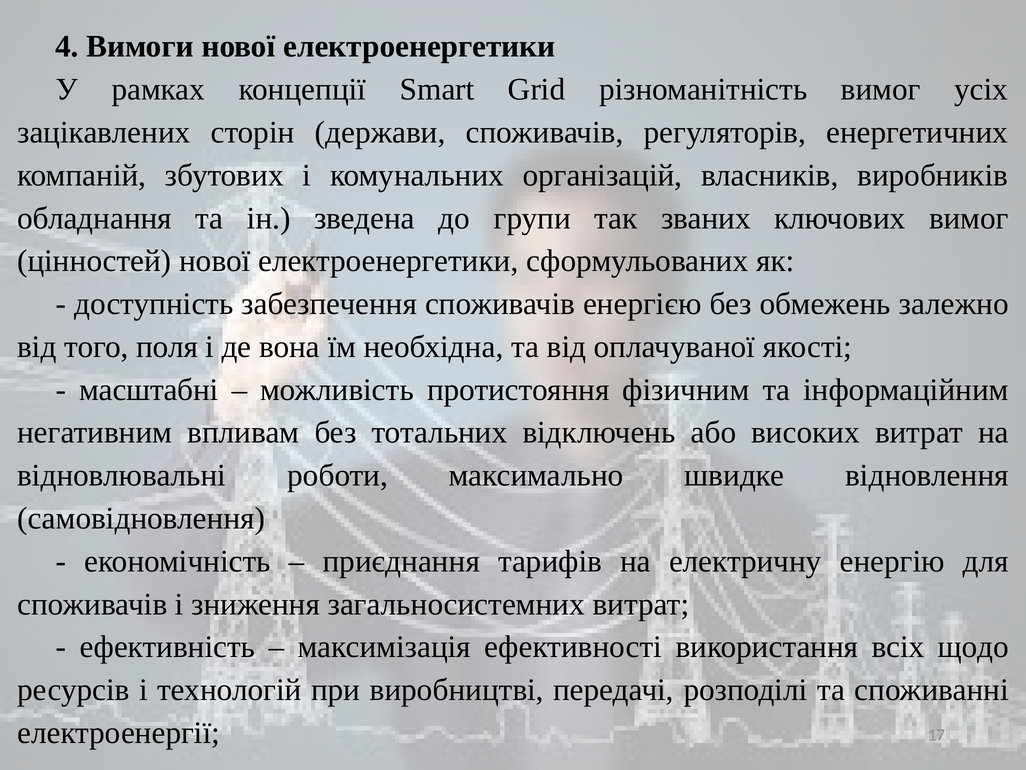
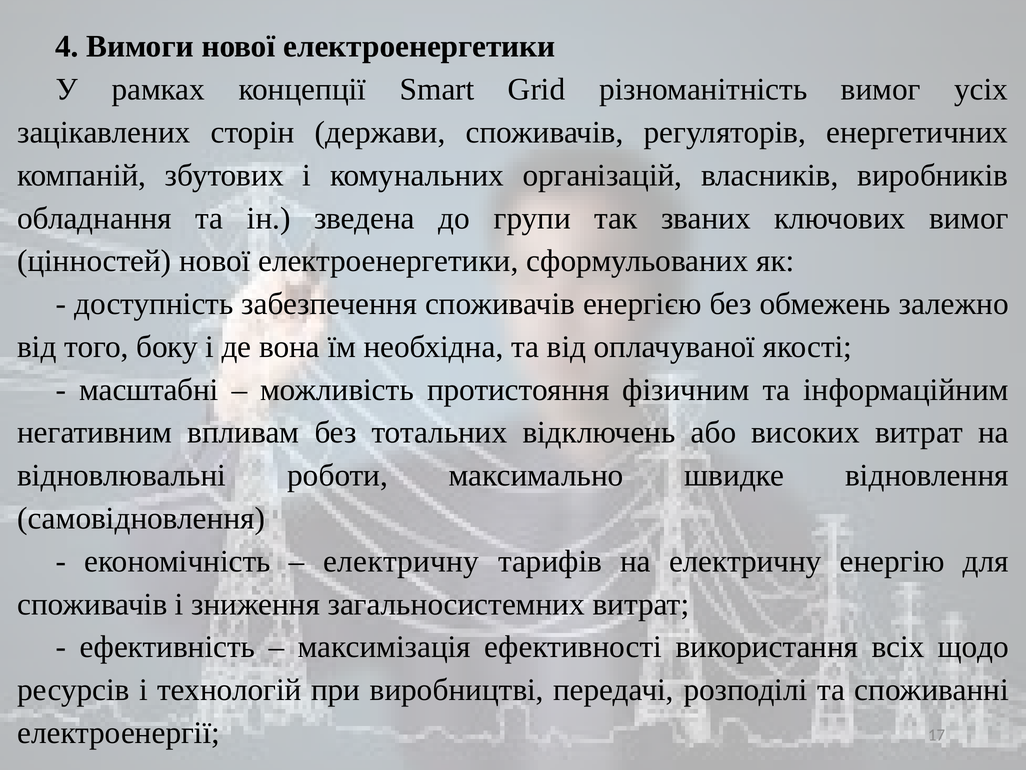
поля: поля -> боку (167, 347)
приєднання: приєднання -> електричну (401, 561)
